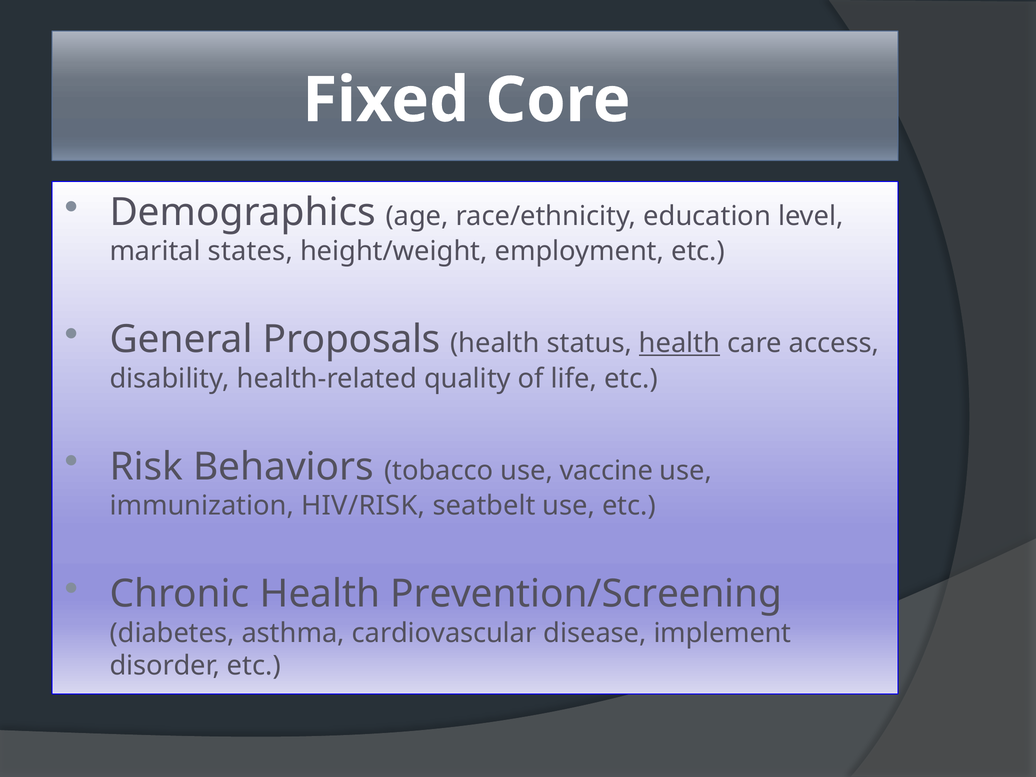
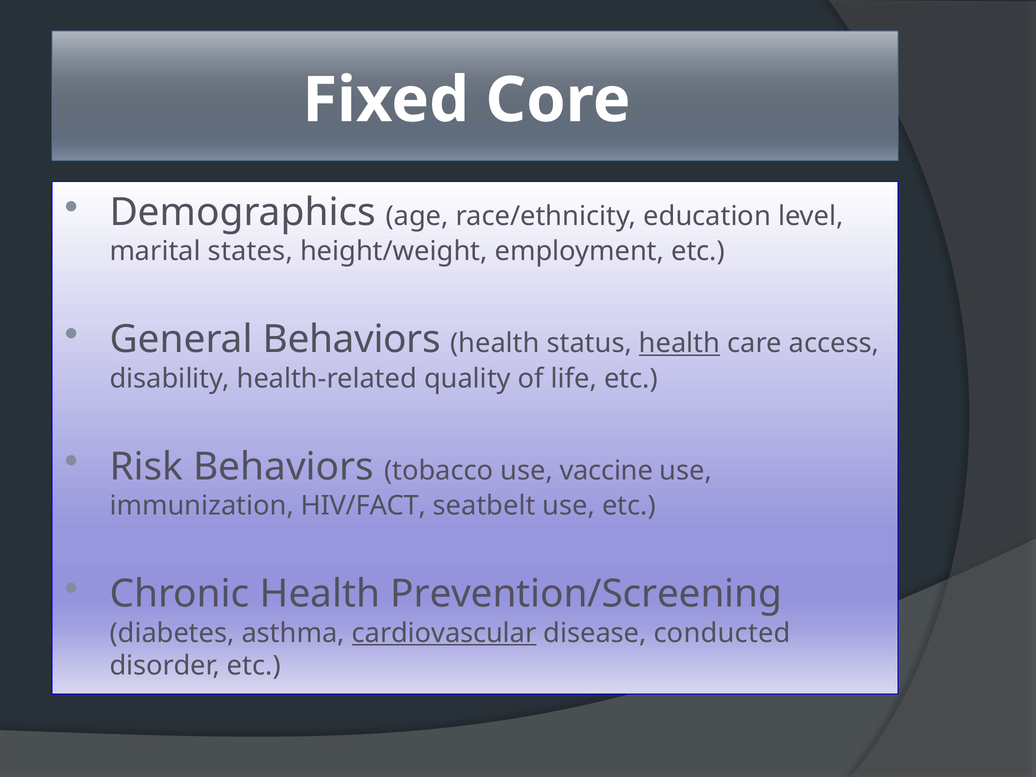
General Proposals: Proposals -> Behaviors (352, 340)
HIV/RISK: HIV/RISK -> HIV/FACT (364, 506)
cardiovascular underline: none -> present (444, 633)
implement: implement -> conducted (722, 633)
